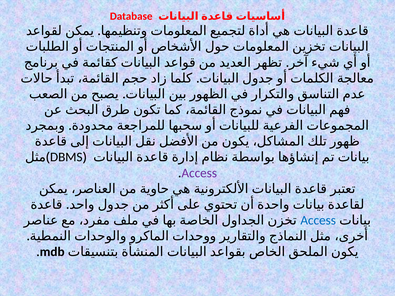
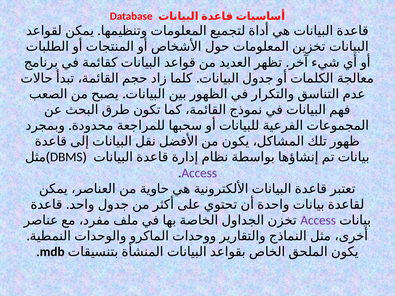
Access colour: blue -> purple (318, 220)
